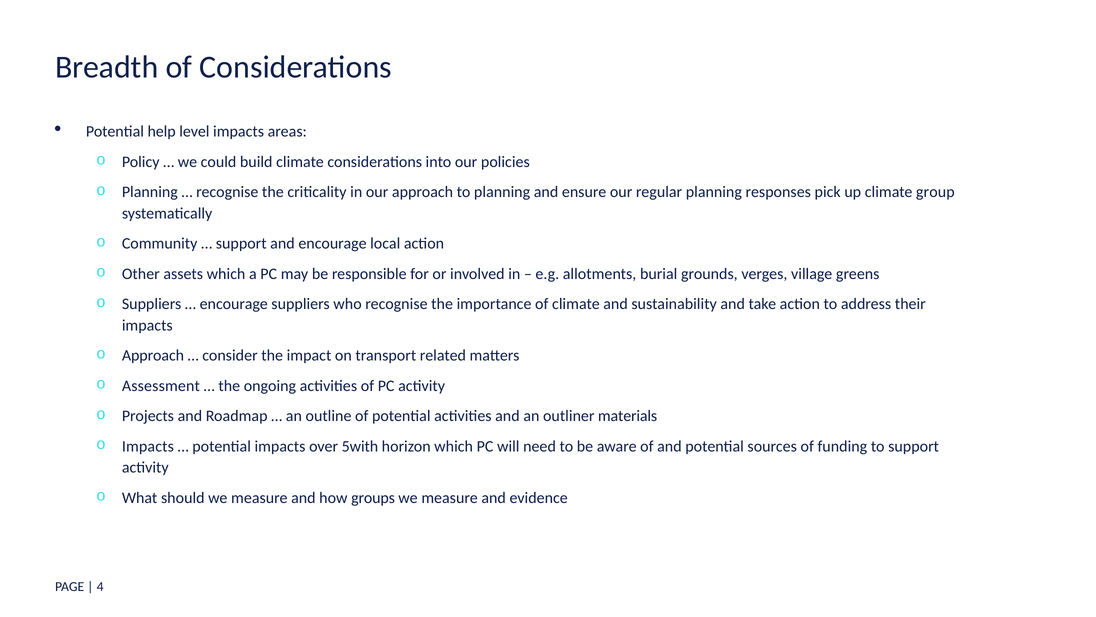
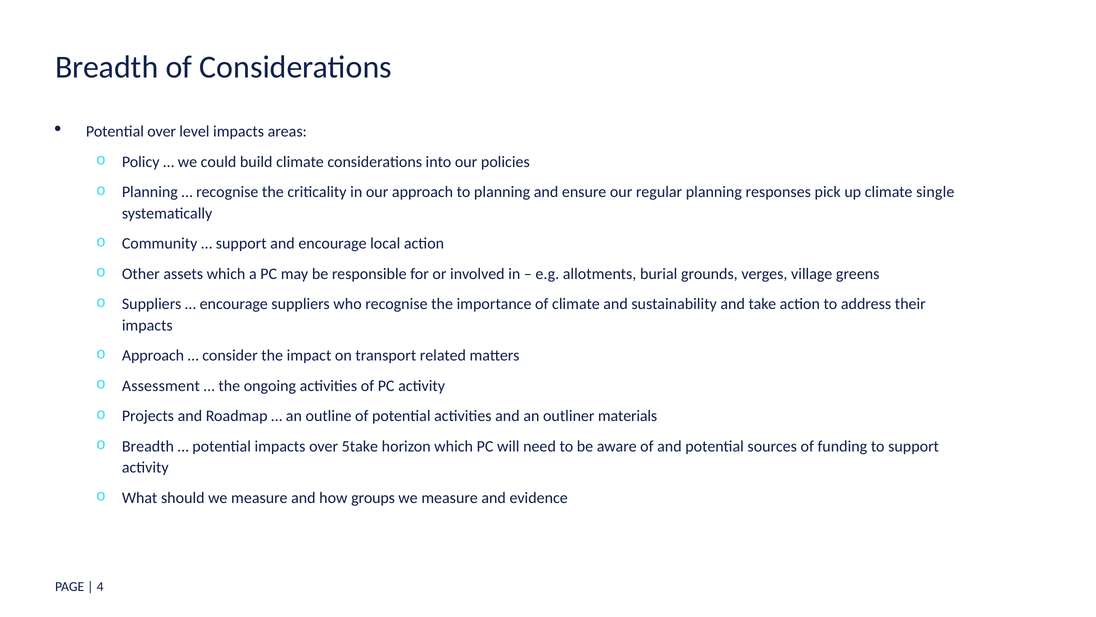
Potential help: help -> over (162, 131)
group: group -> single (935, 192)
Impacts: Impacts -> Breadth (148, 446)
5with: 5with -> 5take (360, 446)
